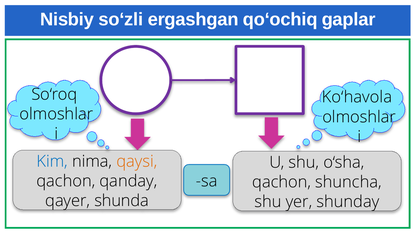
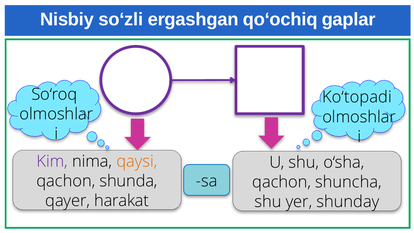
Ko‘havola: Ko‘havola -> Ko‘topadi (357, 97)
Kim colour: blue -> purple (52, 161)
qanday: qanday -> shunda (128, 181)
shunda: shunda -> harakat (122, 201)
